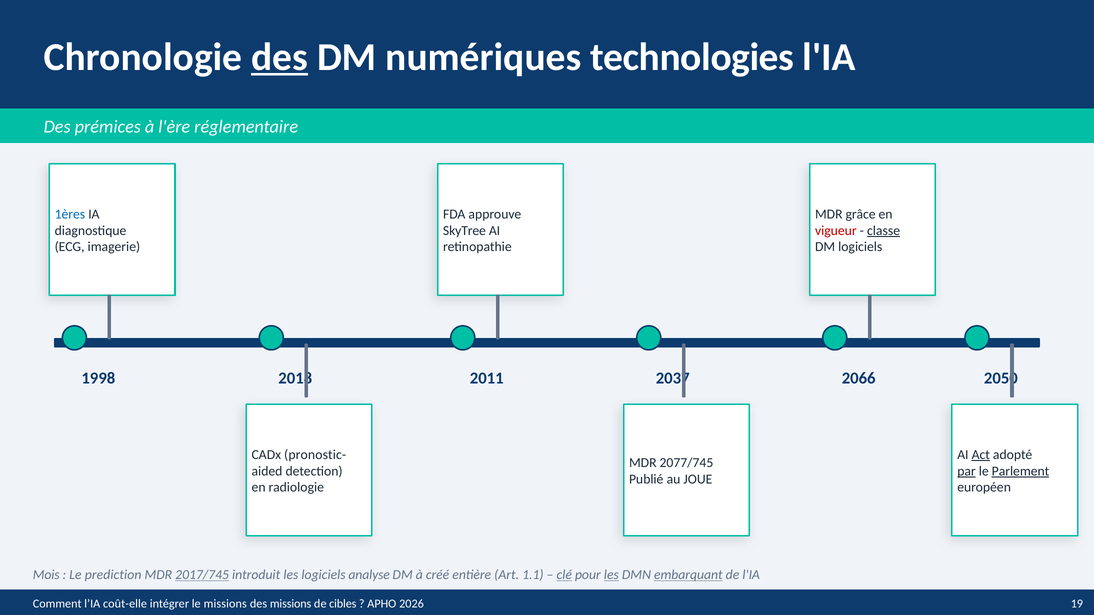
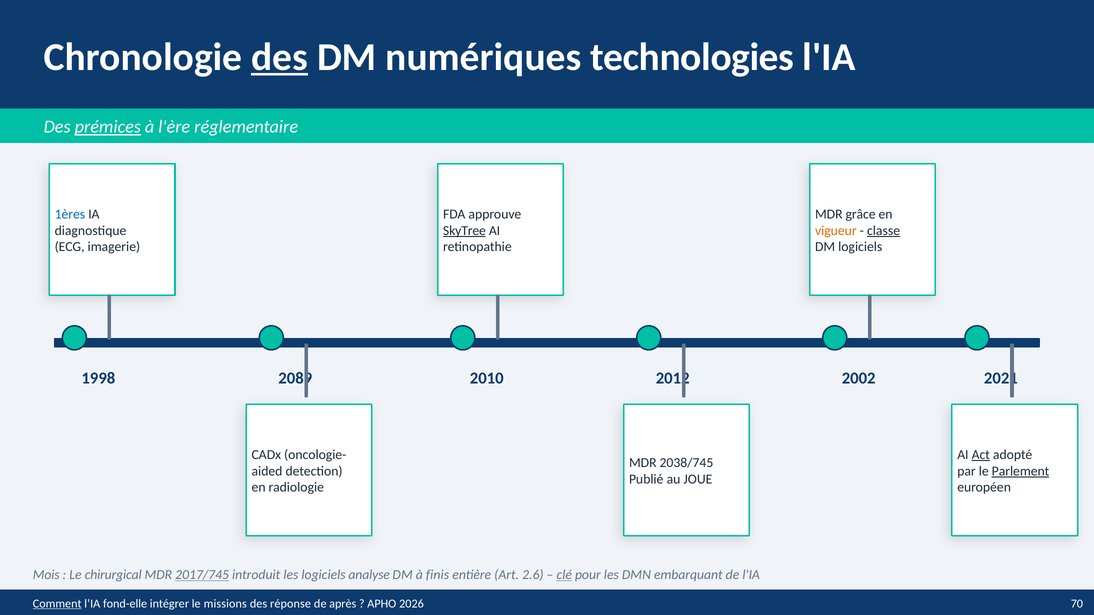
prémices underline: none -> present (108, 127)
SkyTree underline: none -> present (464, 231)
vigueur colour: red -> orange (836, 231)
2018: 2018 -> 2089 (295, 379)
2011: 2011 -> 2010 (487, 379)
2037: 2037 -> 2012 (673, 379)
2066: 2066 -> 2002 (859, 379)
2050: 2050 -> 2021 (1001, 379)
pronostic-: pronostic- -> oncologie- (315, 455)
2077/745: 2077/745 -> 2038/745 (686, 463)
par underline: present -> none (966, 471)
prediction: prediction -> chirurgical (113, 575)
créé: créé -> finis (438, 575)
1.1: 1.1 -> 2.6 (533, 575)
les underline: present -> none (611, 575)
embarquant underline: present -> none (688, 575)
Comment underline: none -> present (57, 604)
coût-elle: coût-elle -> fond-elle (125, 604)
des missions: missions -> réponse (291, 604)
cibles: cibles -> après (343, 604)
19: 19 -> 70 (1077, 604)
